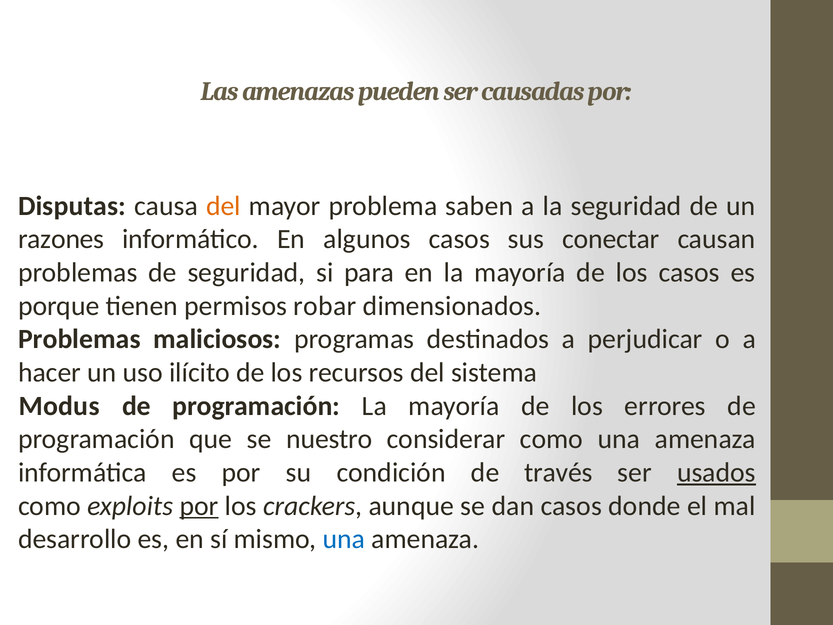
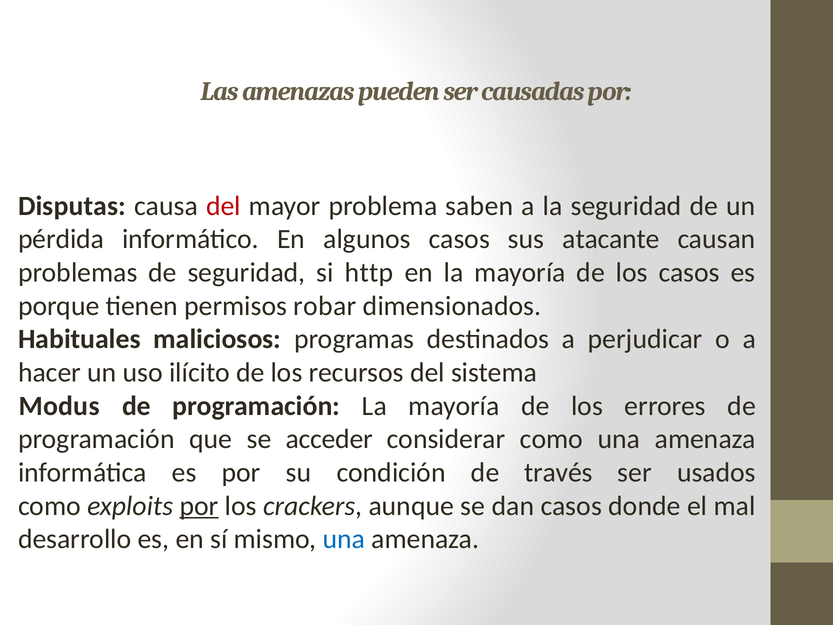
del colour: orange -> red (223, 206)
razones: razones -> pérdida (61, 239)
conectar: conectar -> atacante (611, 239)
para: para -> http (369, 272)
Problemas: Problemas -> Habituales (79, 339)
nuestro: nuestro -> acceder (329, 439)
usados underline: present -> none (716, 472)
